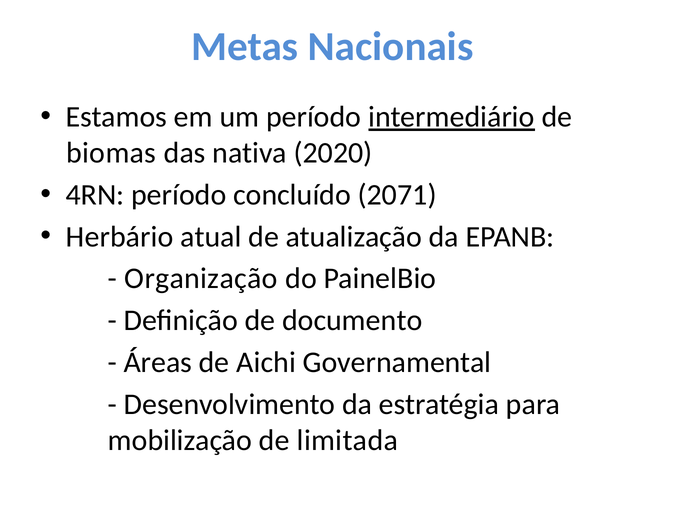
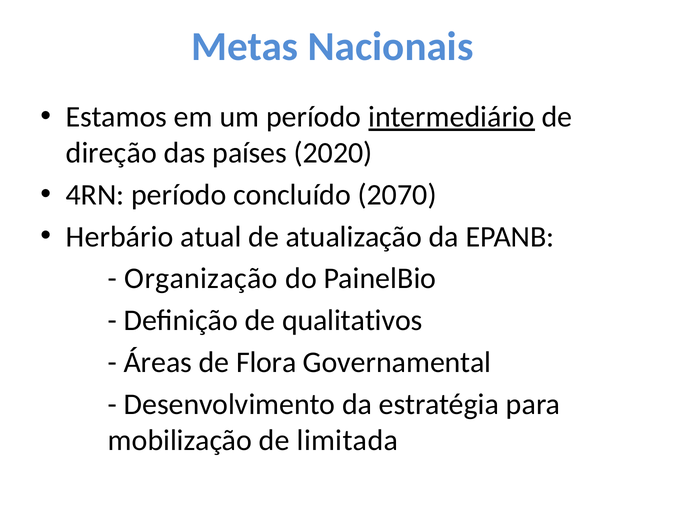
biomas: biomas -> direção (111, 153)
nativa: nativa -> países (250, 153)
2071: 2071 -> 2070 (397, 195)
documento: documento -> qualitativos (352, 321)
Aichi: Aichi -> Flora (266, 363)
